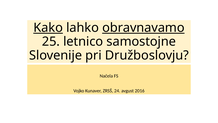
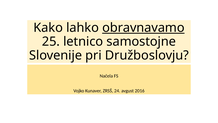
Kako underline: present -> none (48, 28)
